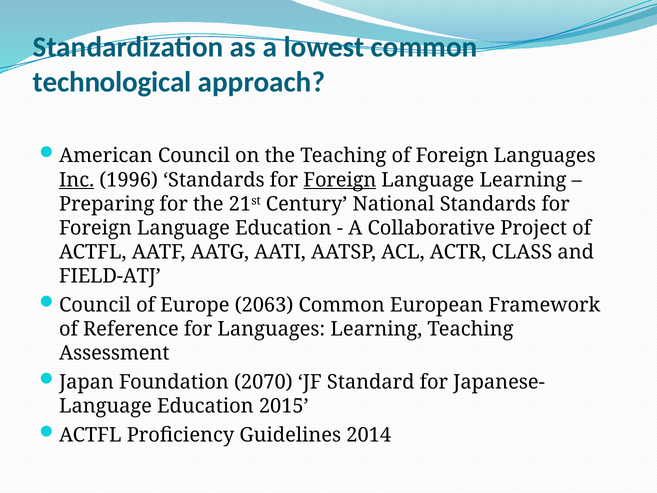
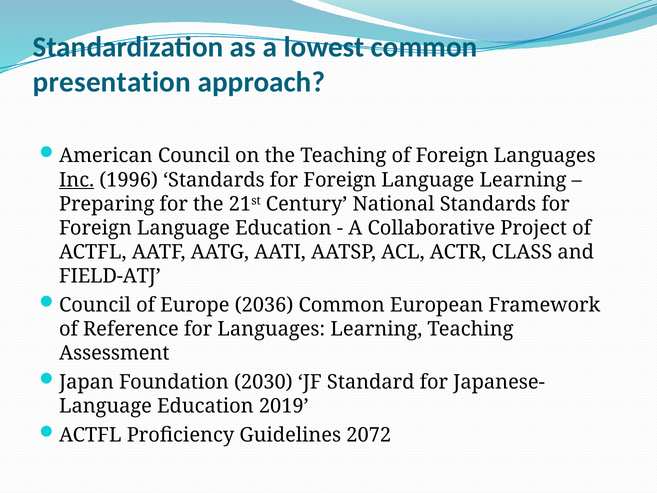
technological: technological -> presentation (112, 82)
Foreign underline: present -> none (340, 180)
2063: 2063 -> 2036 (264, 305)
2070: 2070 -> 2030 (263, 382)
2015: 2015 -> 2019 (284, 406)
2014: 2014 -> 2072 (369, 435)
